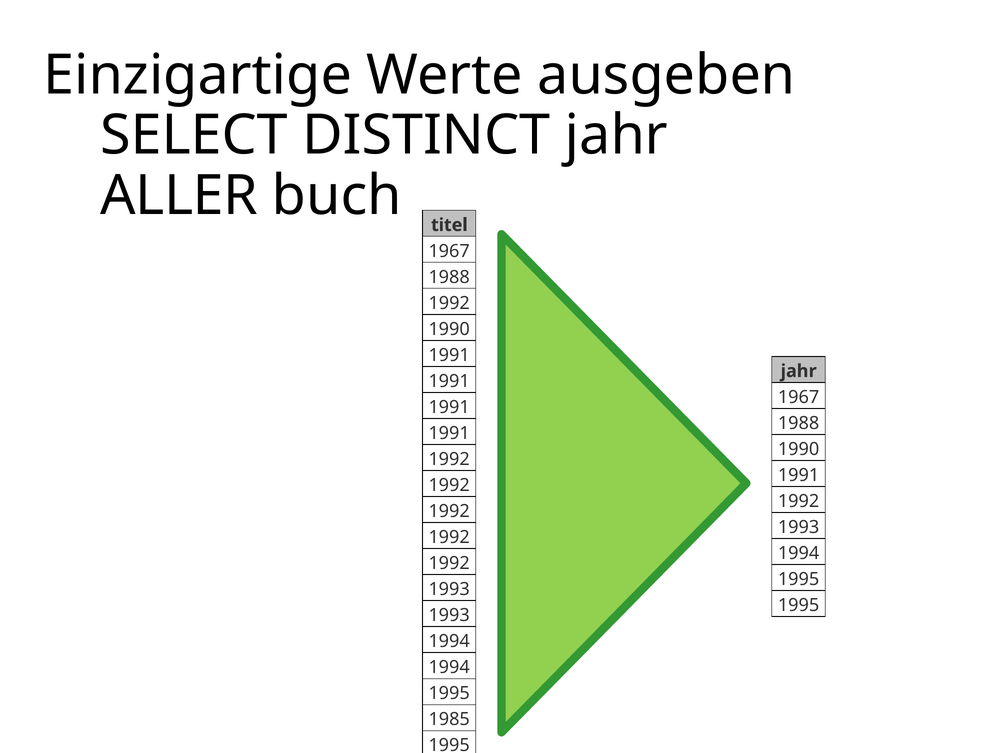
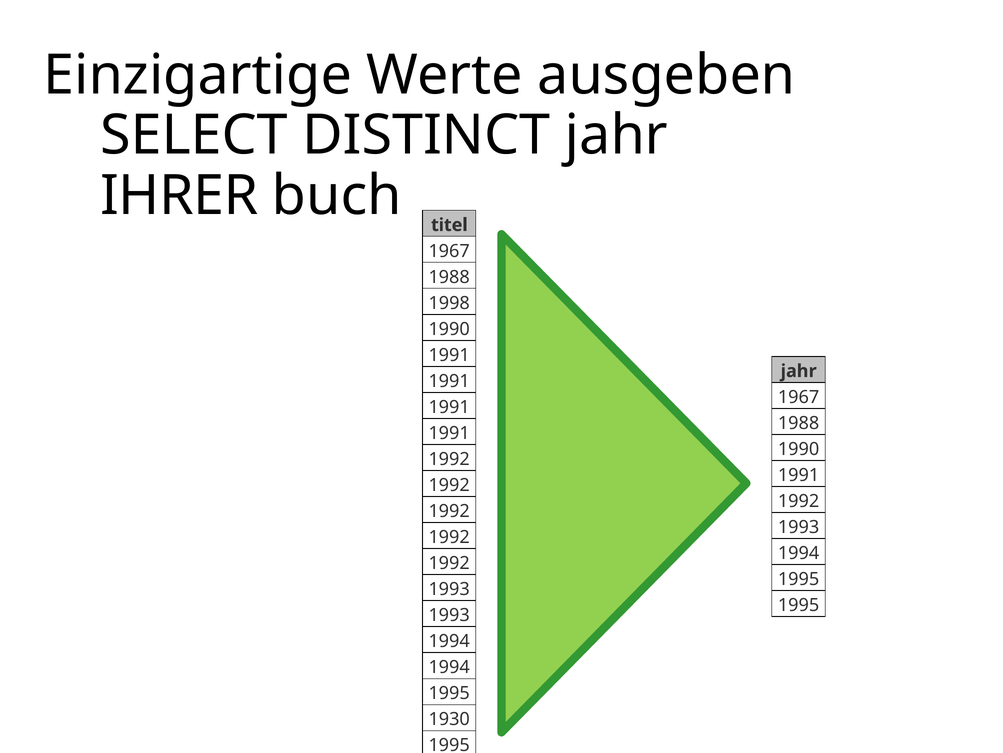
ALLER: ALLER -> IHRER (179, 196)
1992: 1992 -> 1998 (449, 303)
1985: 1985 -> 1930 (449, 719)
